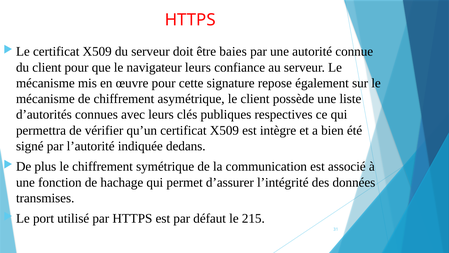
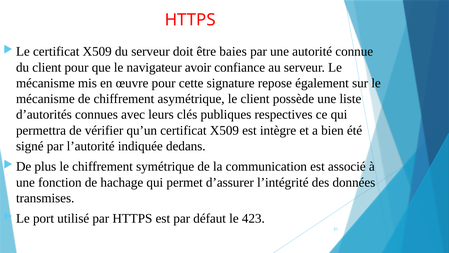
navigateur leurs: leurs -> avoir (198, 67)
215: 215 -> 423 (253, 218)
